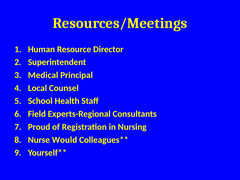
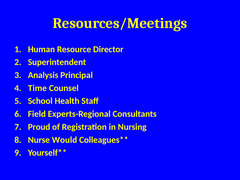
Medical: Medical -> Analysis (43, 75)
Local: Local -> Time (37, 88)
